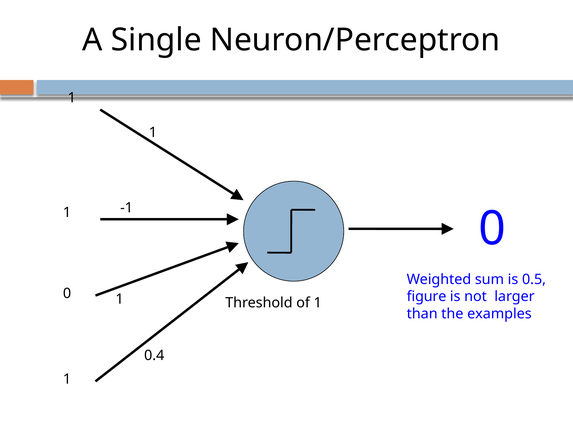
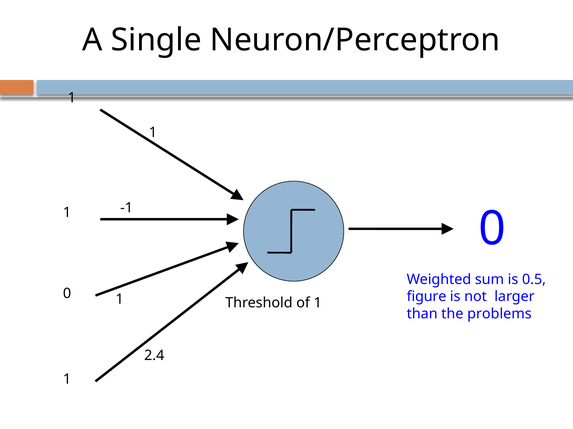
examples: examples -> problems (499, 314)
0.4: 0.4 -> 2.4 (154, 356)
